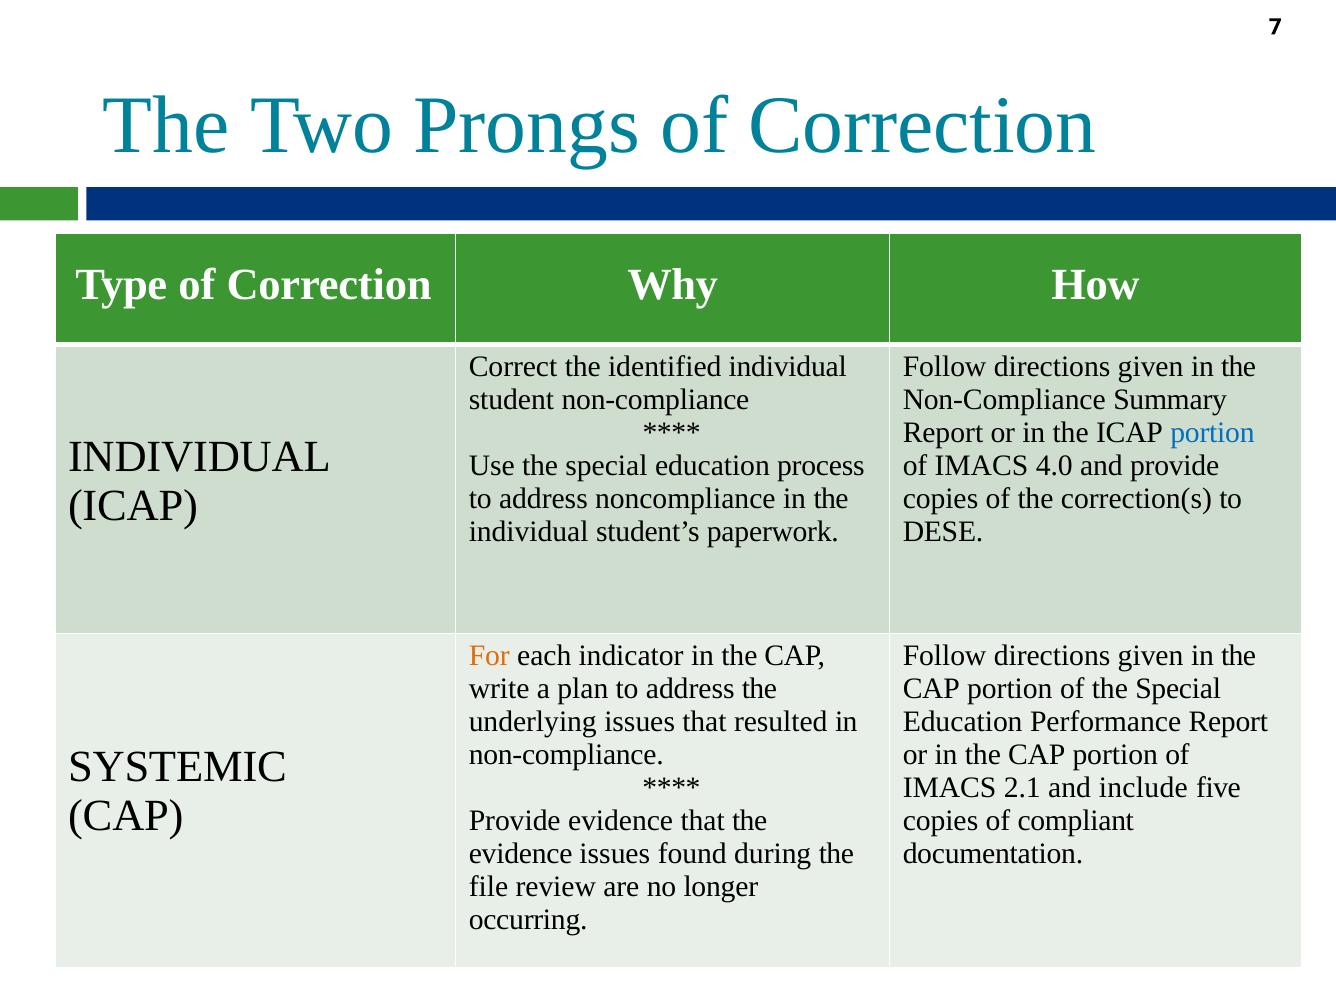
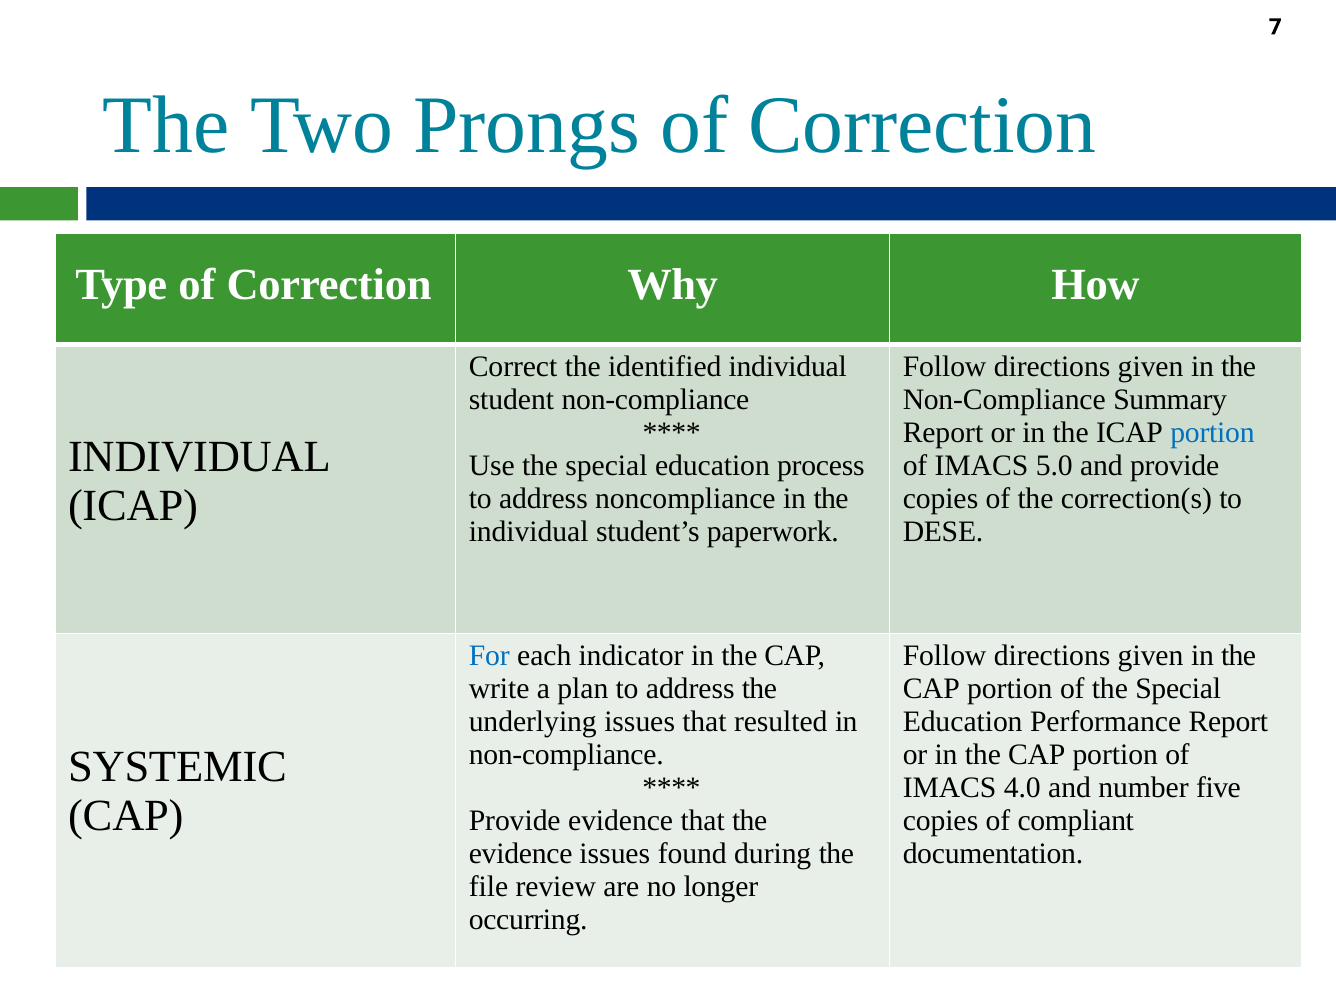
4.0: 4.0 -> 5.0 (1054, 465)
For colour: orange -> blue (489, 656)
2.1: 2.1 -> 4.0 (1022, 788)
include: include -> number (1144, 788)
